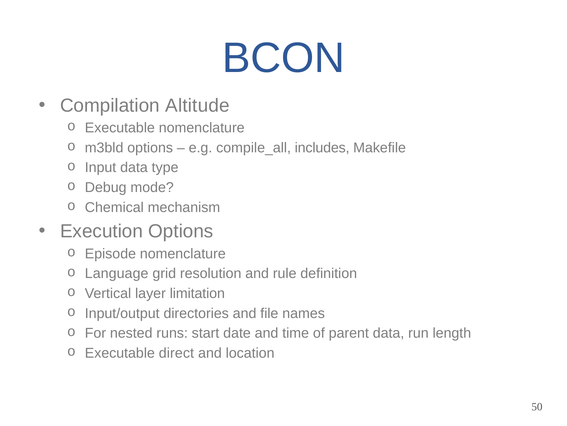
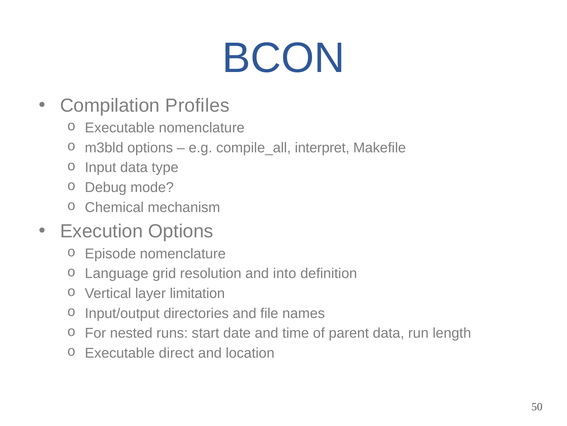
Altitude: Altitude -> Profiles (197, 105)
includes: includes -> interpret (322, 147)
rule: rule -> into (285, 273)
